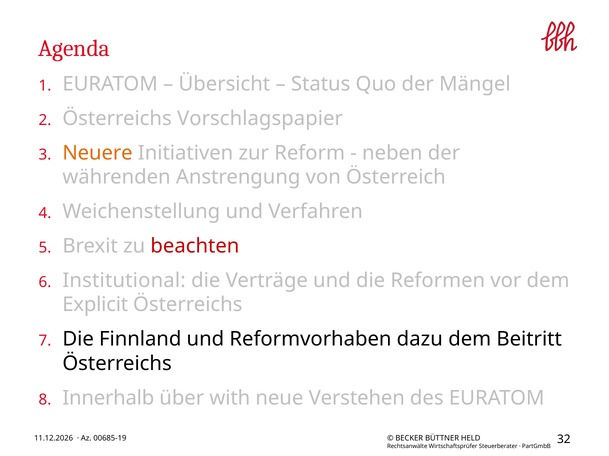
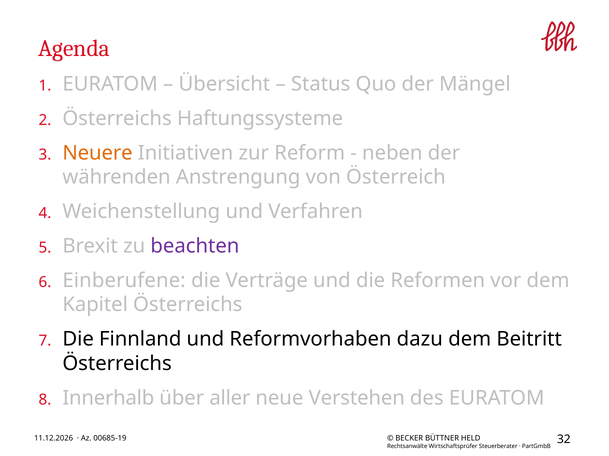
Vorschlagspapier: Vorschlagspapier -> Haftungssysteme (260, 119)
beachten colour: red -> purple (195, 246)
Institutional: Institutional -> Einberufene (124, 281)
Explicit: Explicit -> Kapitel (95, 305)
with: with -> aller (230, 399)
